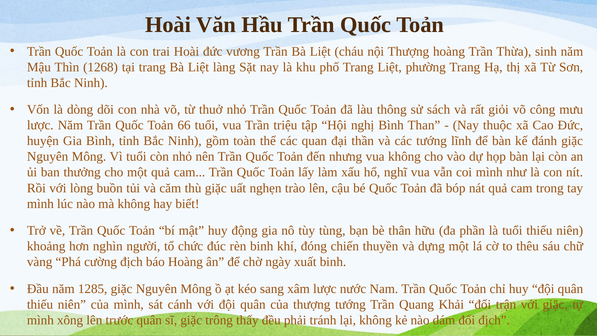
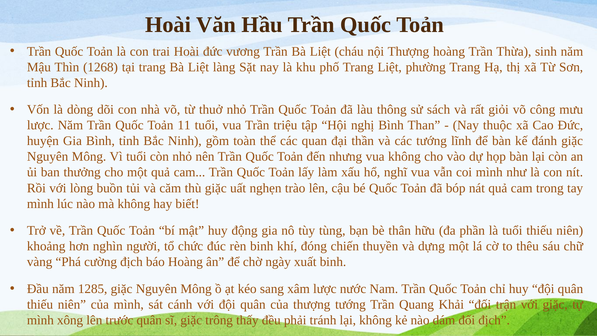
66: 66 -> 11 (184, 125)
